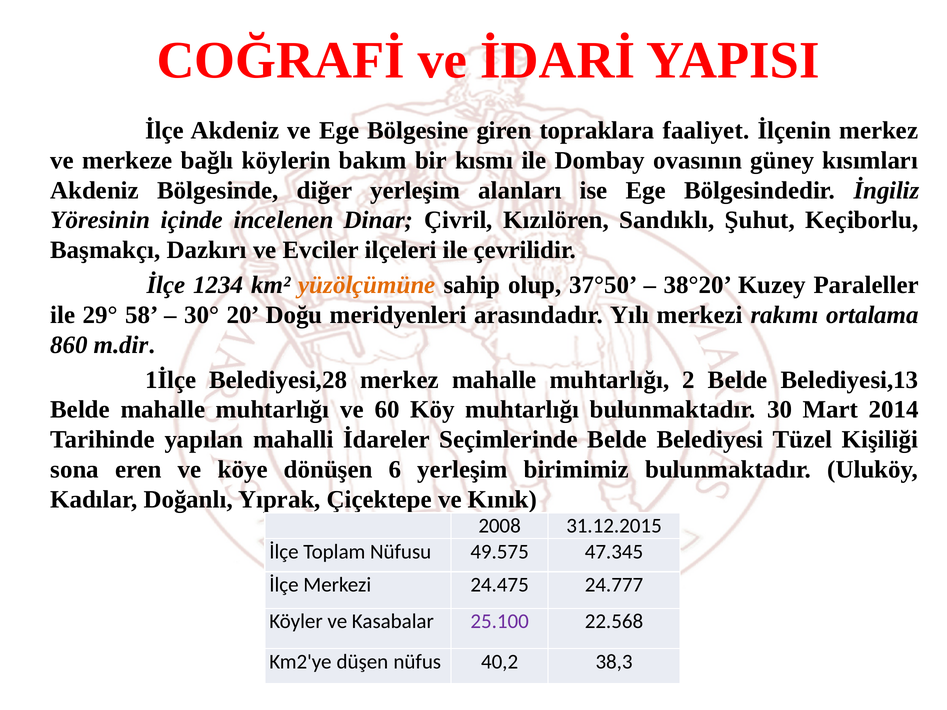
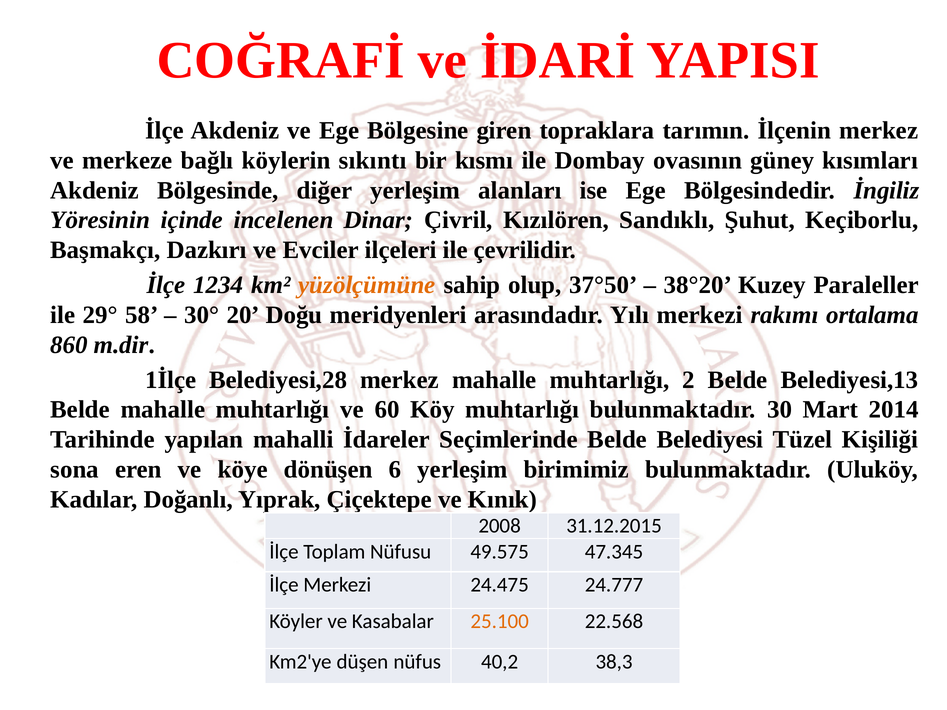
faaliyet: faaliyet -> tarımın (706, 130)
bakım: bakım -> sıkıntı (373, 160)
25.100 colour: purple -> orange (500, 622)
